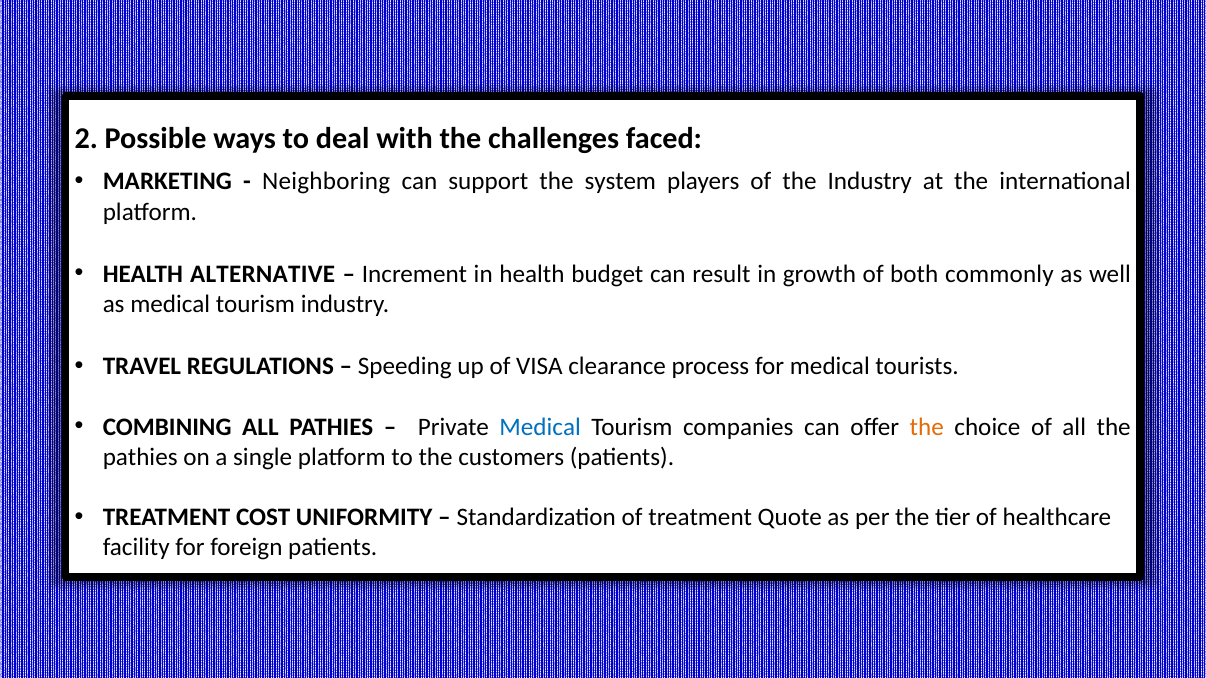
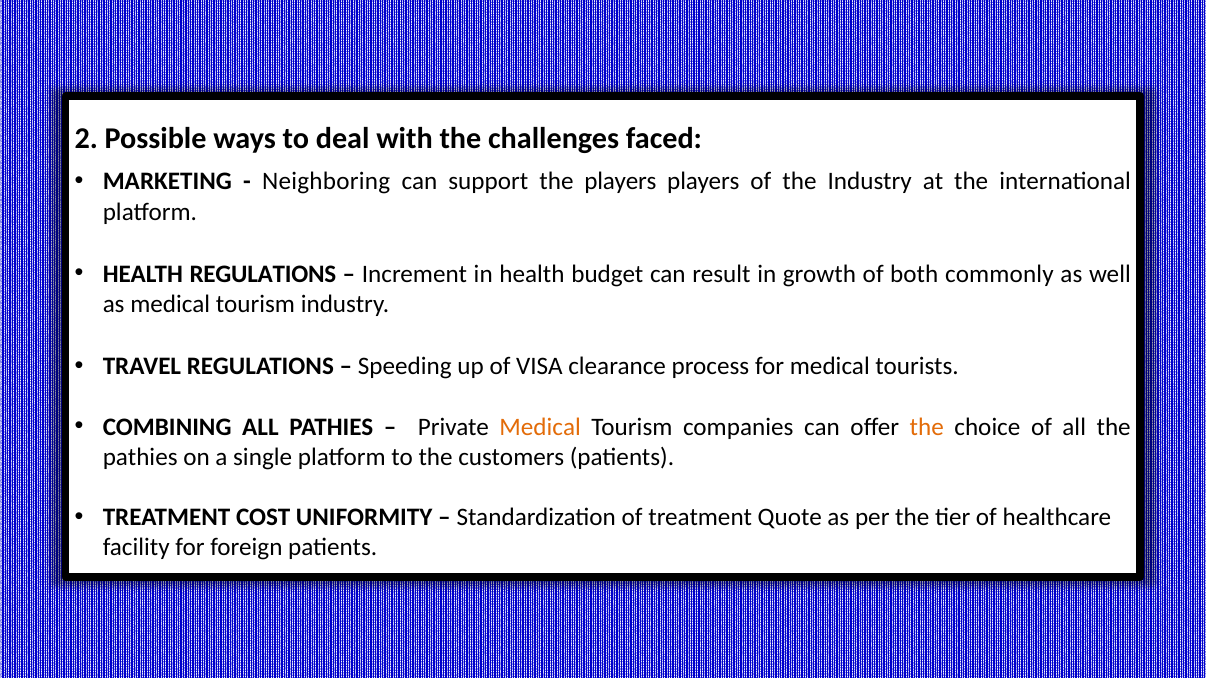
the system: system -> players (620, 182)
HEALTH ALTERNATIVE: ALTERNATIVE -> REGULATIONS (263, 274)
Medical colour: blue -> orange (540, 427)
